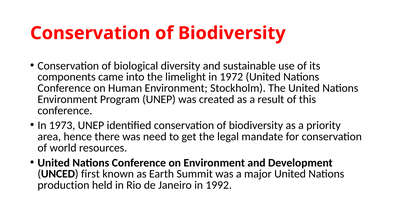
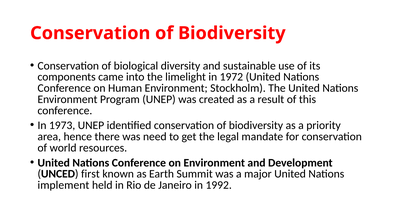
production: production -> implement (63, 185)
